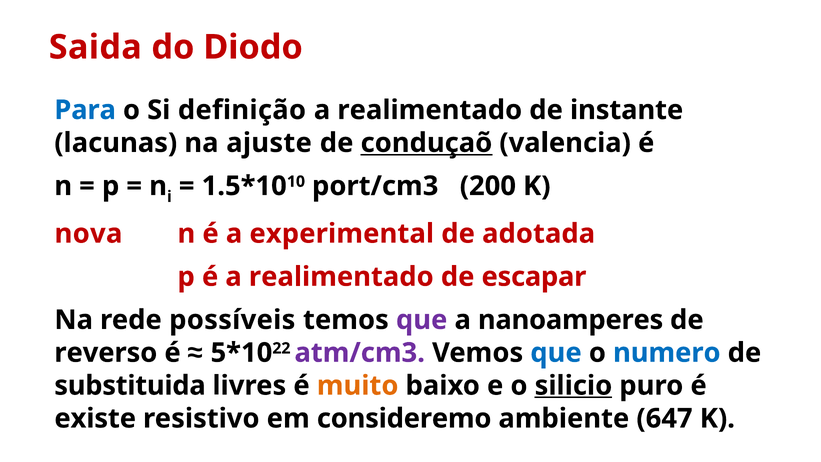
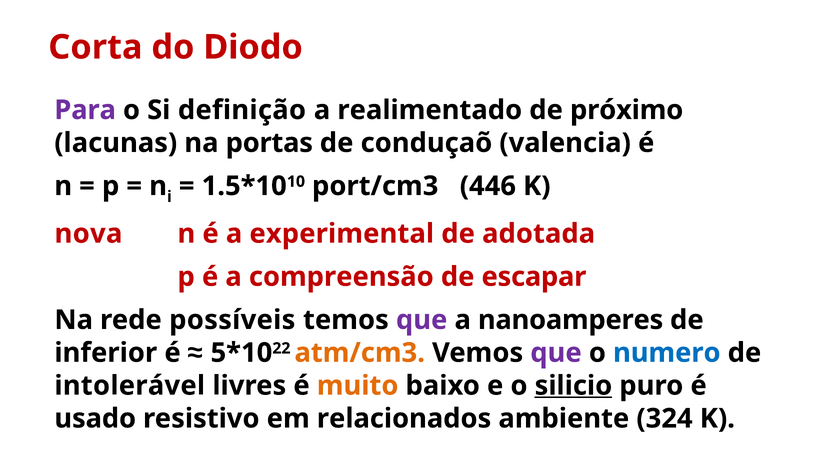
Saida: Saida -> Corta (95, 47)
Para colour: blue -> purple (85, 110)
instante: instante -> próximo (627, 110)
ajuste: ajuste -> portas (269, 143)
conduçaõ underline: present -> none (426, 143)
200: 200 -> 446 (488, 186)
é a realimentado: realimentado -> compreensão (341, 277)
reverso: reverso -> inferior (106, 353)
atm/cm3 colour: purple -> orange (360, 353)
que colour: blue -> purple (556, 353)
substituida: substituida -> intolerável (130, 385)
existe: existe -> usado (95, 418)
consideremo: consideremo -> relacionados (404, 418)
647: 647 -> 324 (665, 418)
